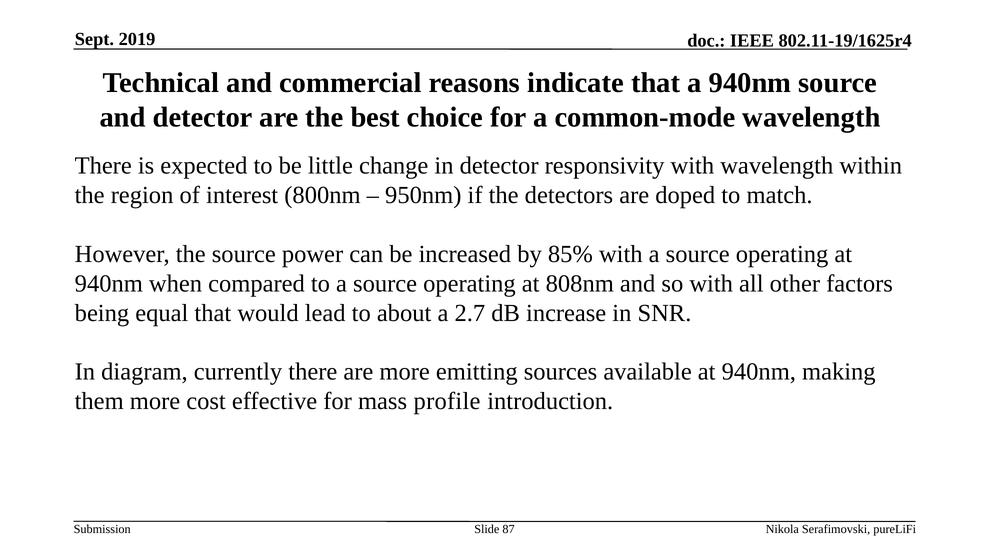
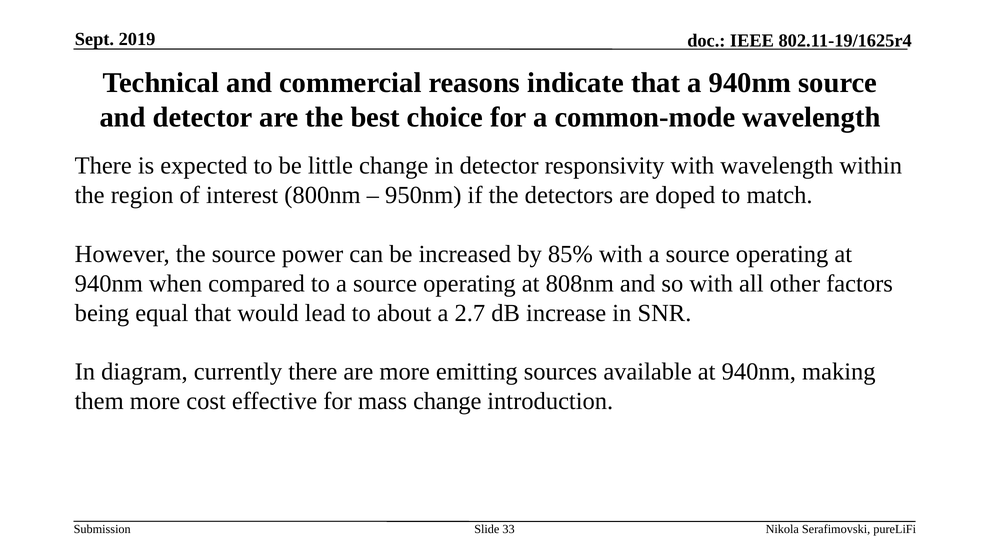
mass profile: profile -> change (447, 401)
87: 87 -> 33 (509, 529)
